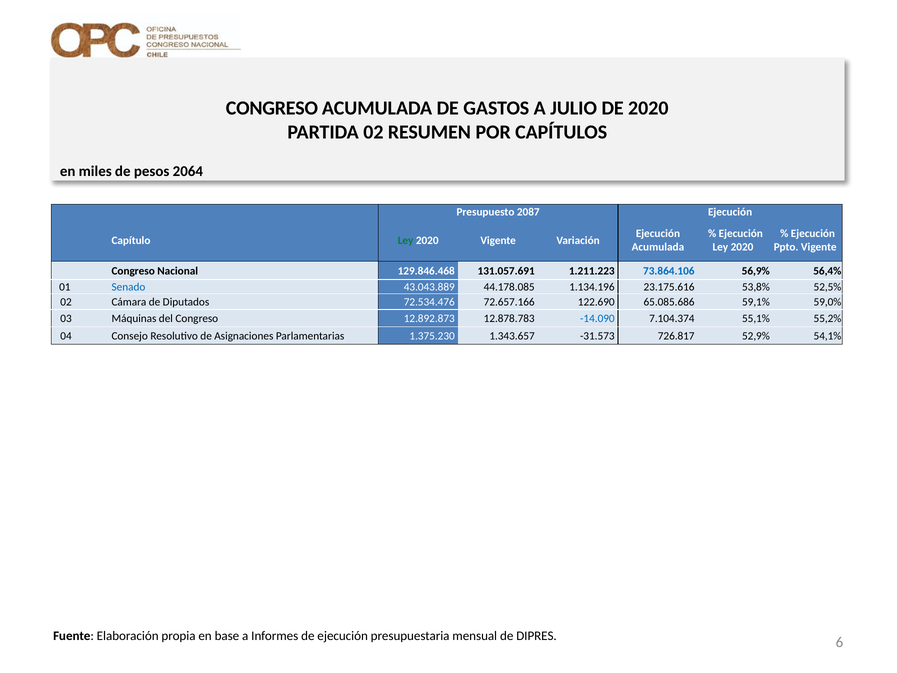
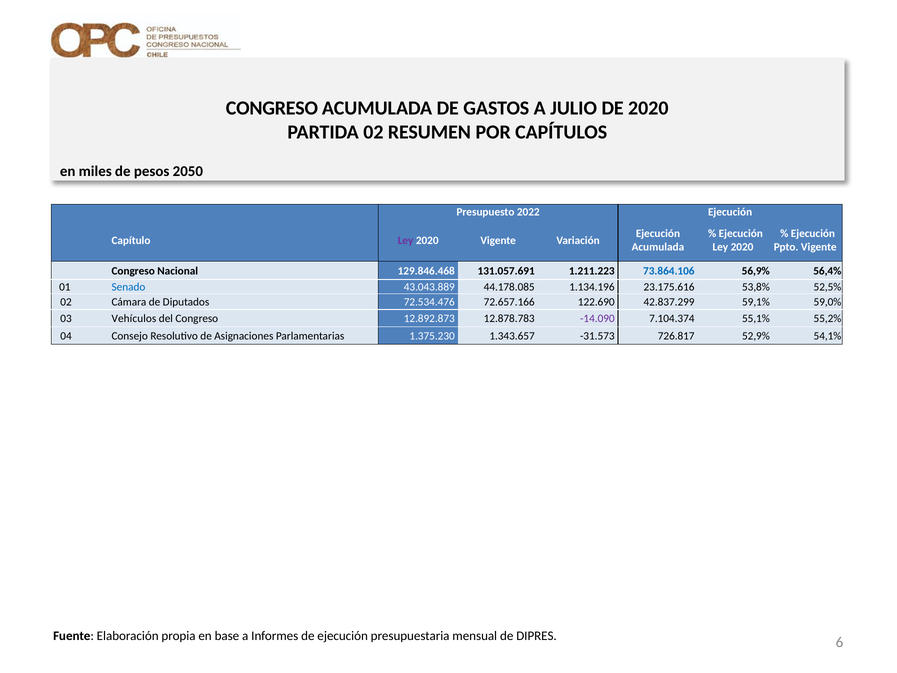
2064: 2064 -> 2050 (188, 171)
2087: 2087 -> 2022 (528, 212)
Ley colour: green -> purple (406, 240)
65.085.686: 65.085.686 -> 42.837.299 (669, 302)
Máquinas: Máquinas -> Vehículos (134, 319)
-14.090 colour: blue -> purple (597, 319)
